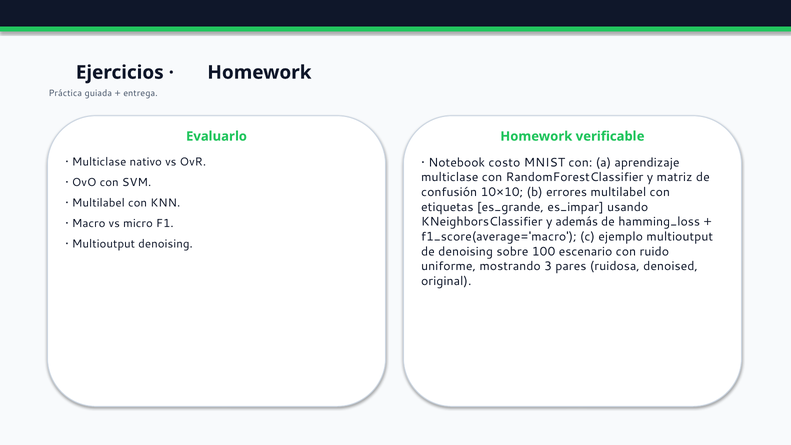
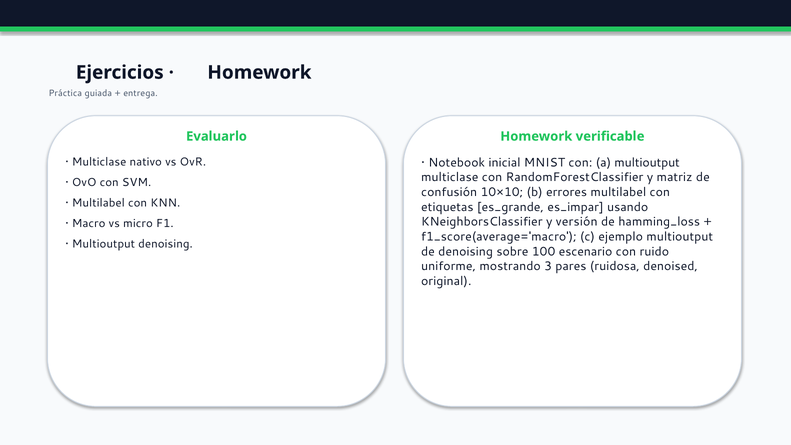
costo: costo -> inicial (505, 162)
a aprendizaje: aprendizaje -> multioutput (647, 162)
además: además -> versión (577, 222)
